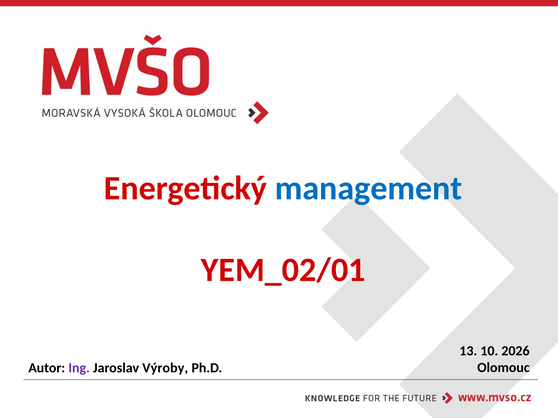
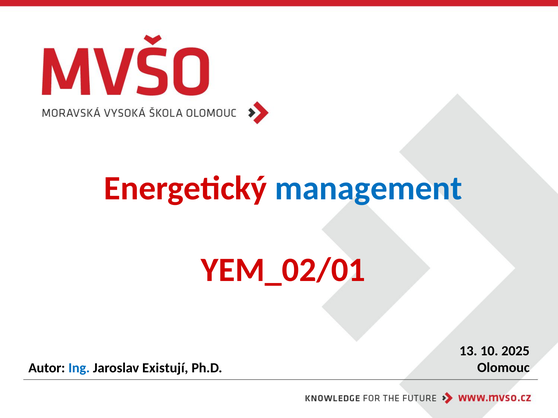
2026: 2026 -> 2025 (515, 351)
Ing colour: purple -> blue (79, 368)
Výroby: Výroby -> Existují (165, 368)
